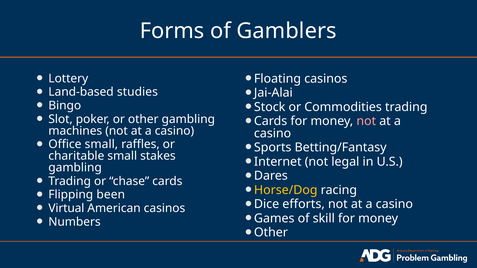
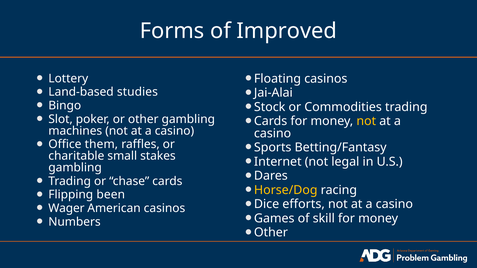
Gamblers: Gamblers -> Improved (287, 31)
not colour: pink -> yellow (366, 121)
Office small: small -> them (101, 145)
Virtual: Virtual -> Wager (66, 209)
